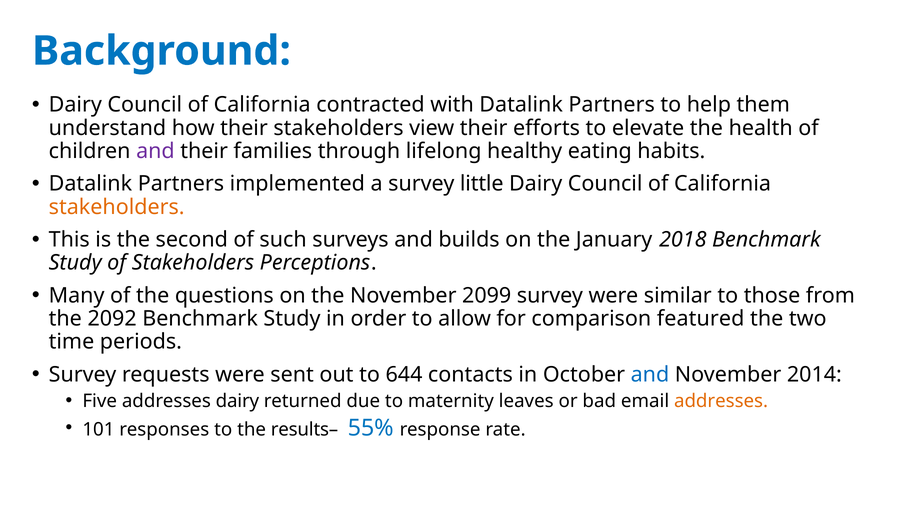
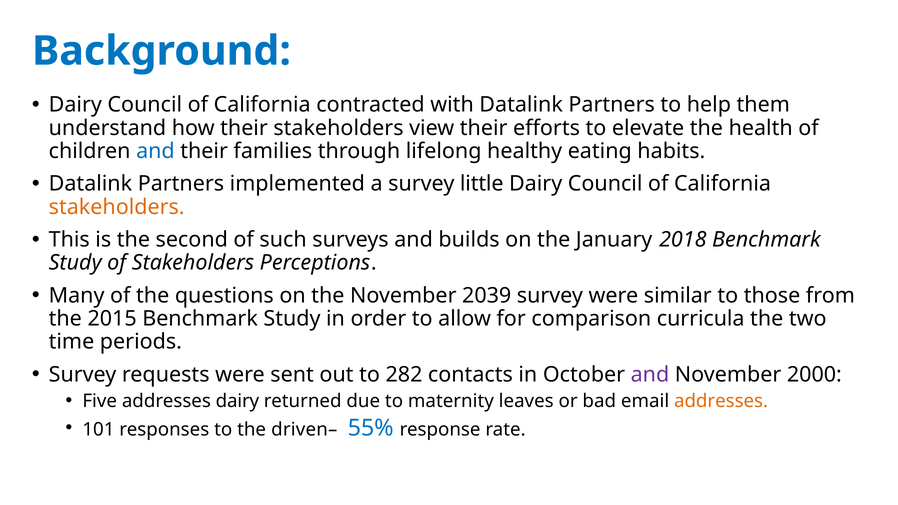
and colour: purple -> blue (155, 151)
2099: 2099 -> 2039 (487, 295)
2092: 2092 -> 2015 (112, 319)
featured: featured -> curricula (701, 319)
644: 644 -> 282 (404, 375)
and colour: blue -> purple (650, 375)
2014: 2014 -> 2000 (814, 375)
results–: results– -> driven– (304, 430)
